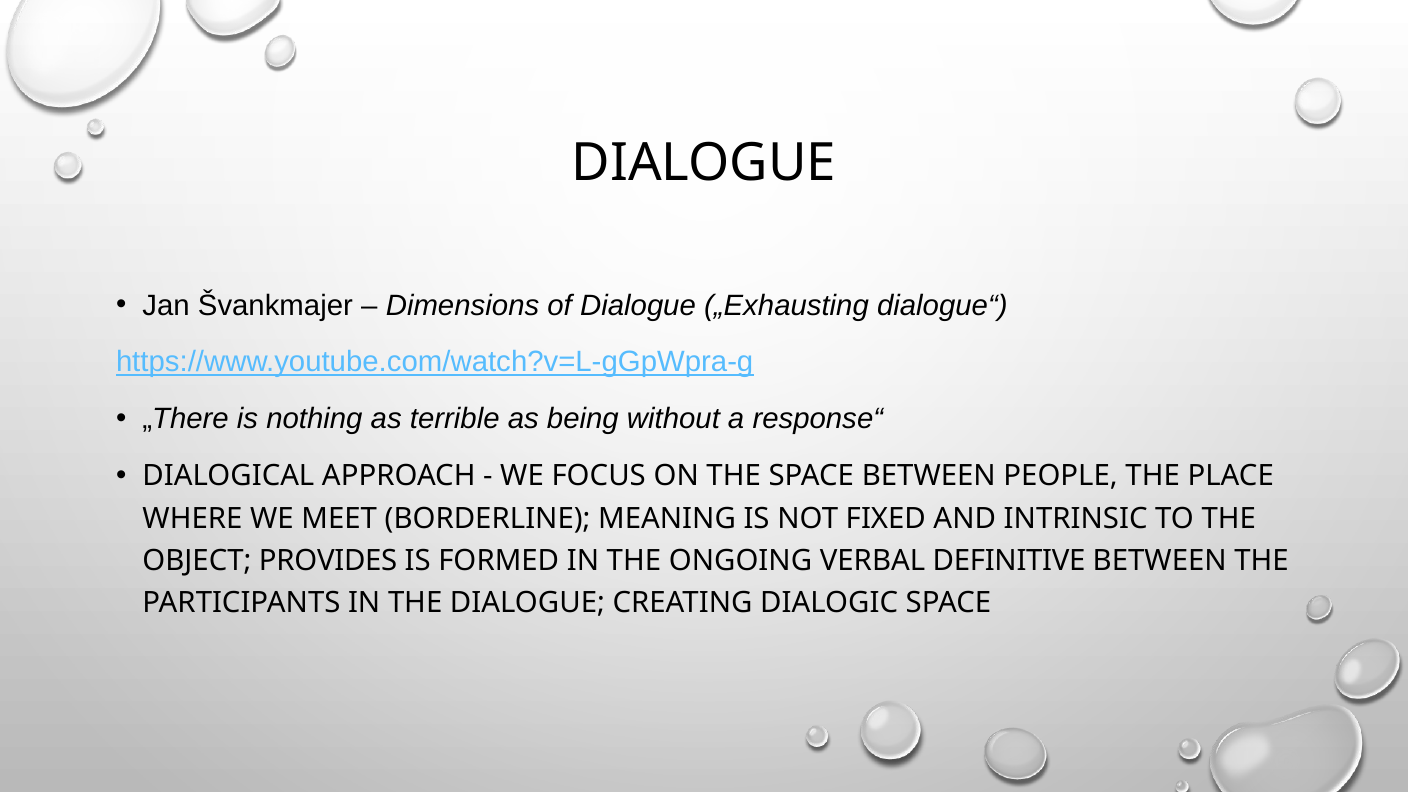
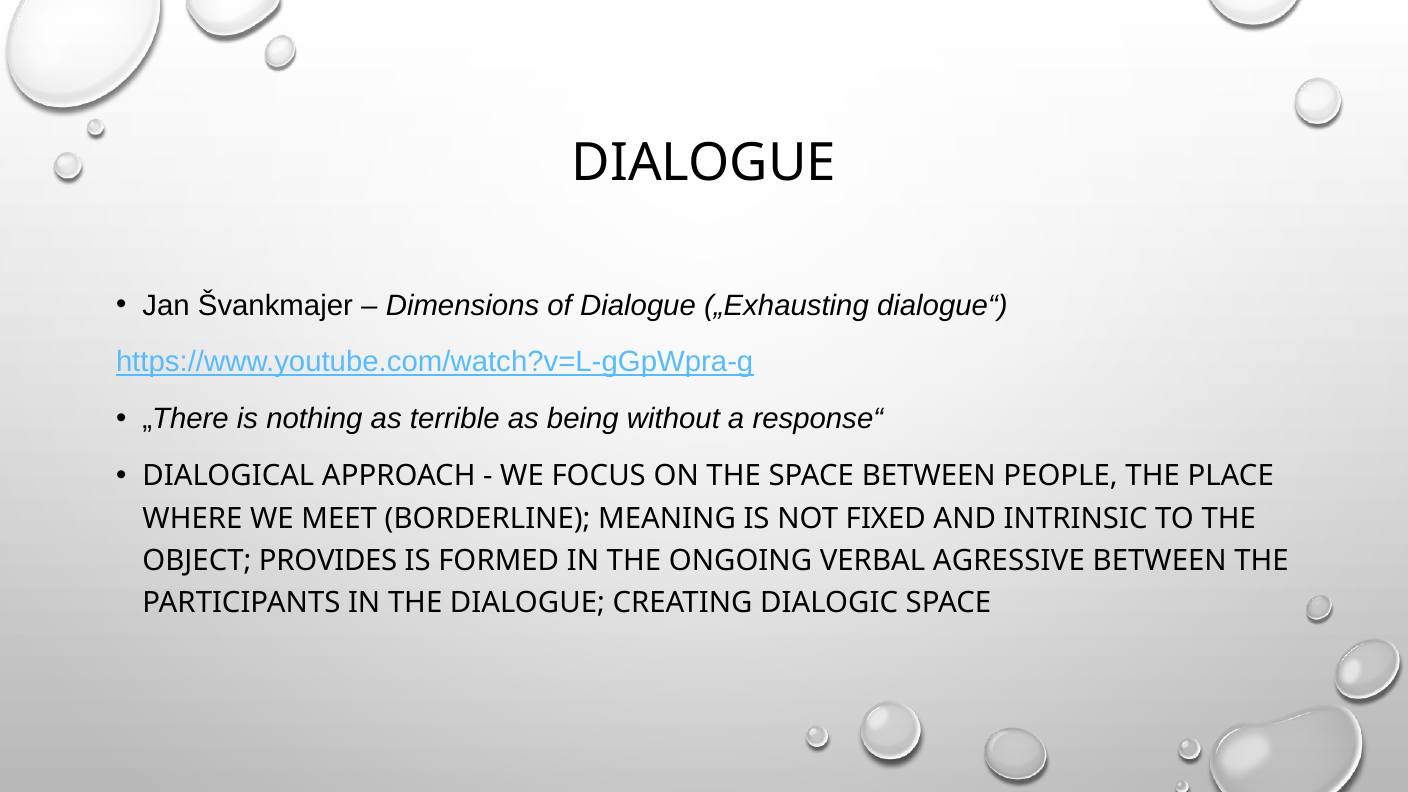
DEFINITIVE: DEFINITIVE -> AGRESSIVE (1009, 561)
